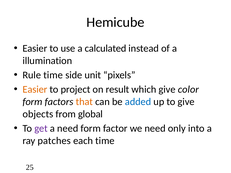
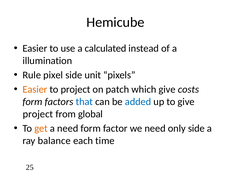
Rule time: time -> pixel (53, 75)
result: result -> patch (117, 90)
color: color -> costs (188, 90)
that colour: orange -> blue (84, 102)
objects: objects -> project (38, 114)
get colour: purple -> orange (41, 129)
only into: into -> side (196, 129)
patches: patches -> balance (54, 141)
